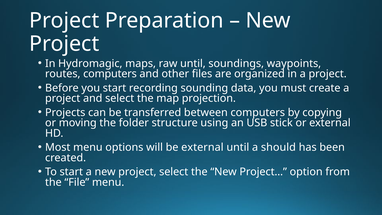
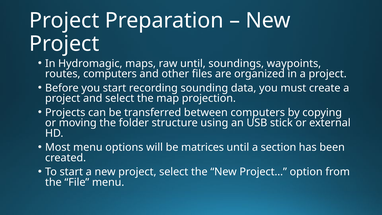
be external: external -> matrices (203, 147)
should: should -> section (278, 147)
